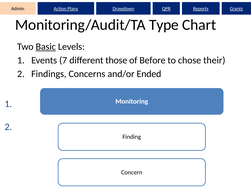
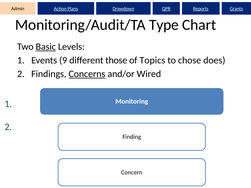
7: 7 -> 9 (63, 60)
Before: Before -> Topics (152, 60)
their: their -> does (214, 60)
Concerns underline: none -> present (87, 74)
Ended: Ended -> Wired (149, 74)
